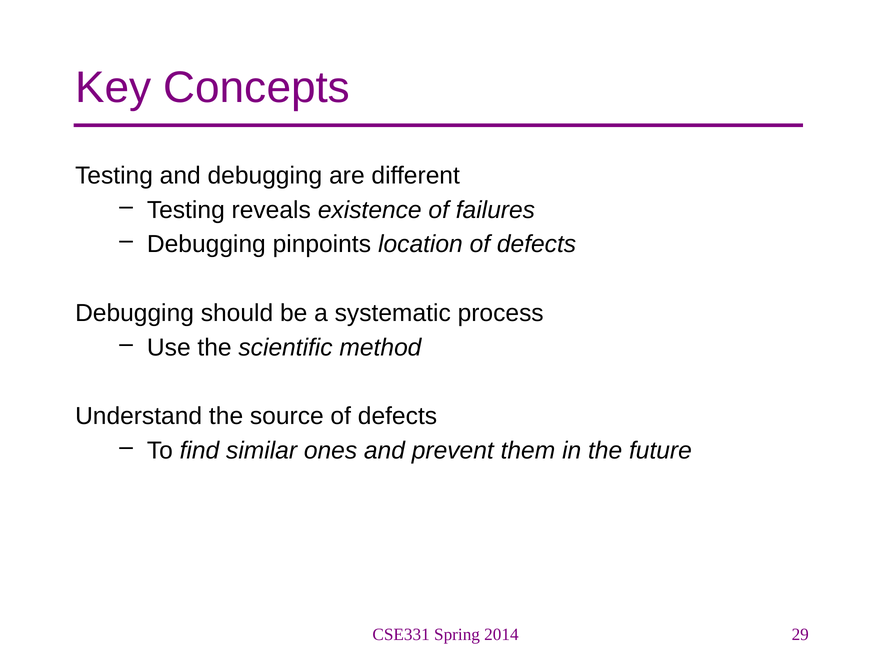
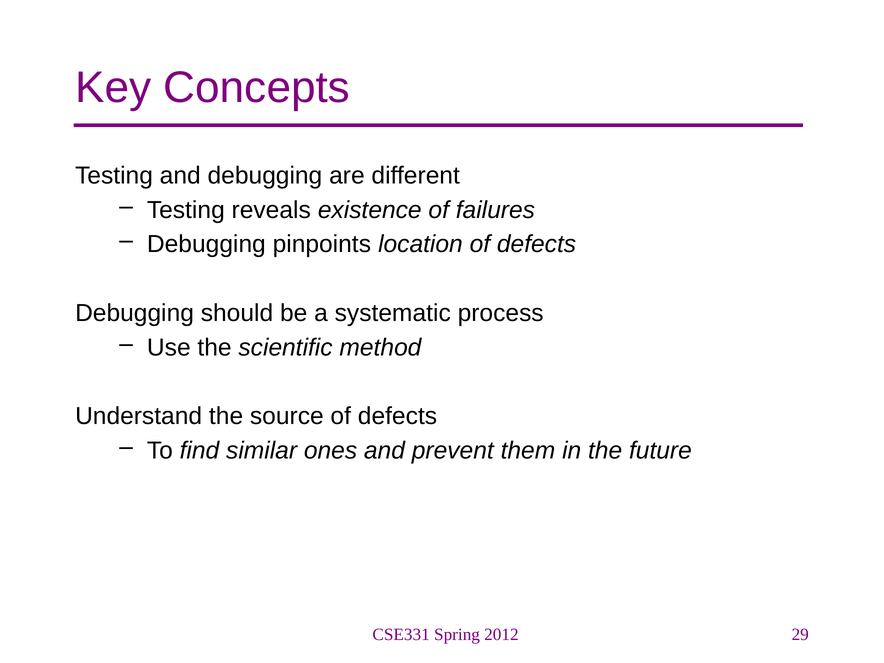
2014: 2014 -> 2012 (501, 635)
